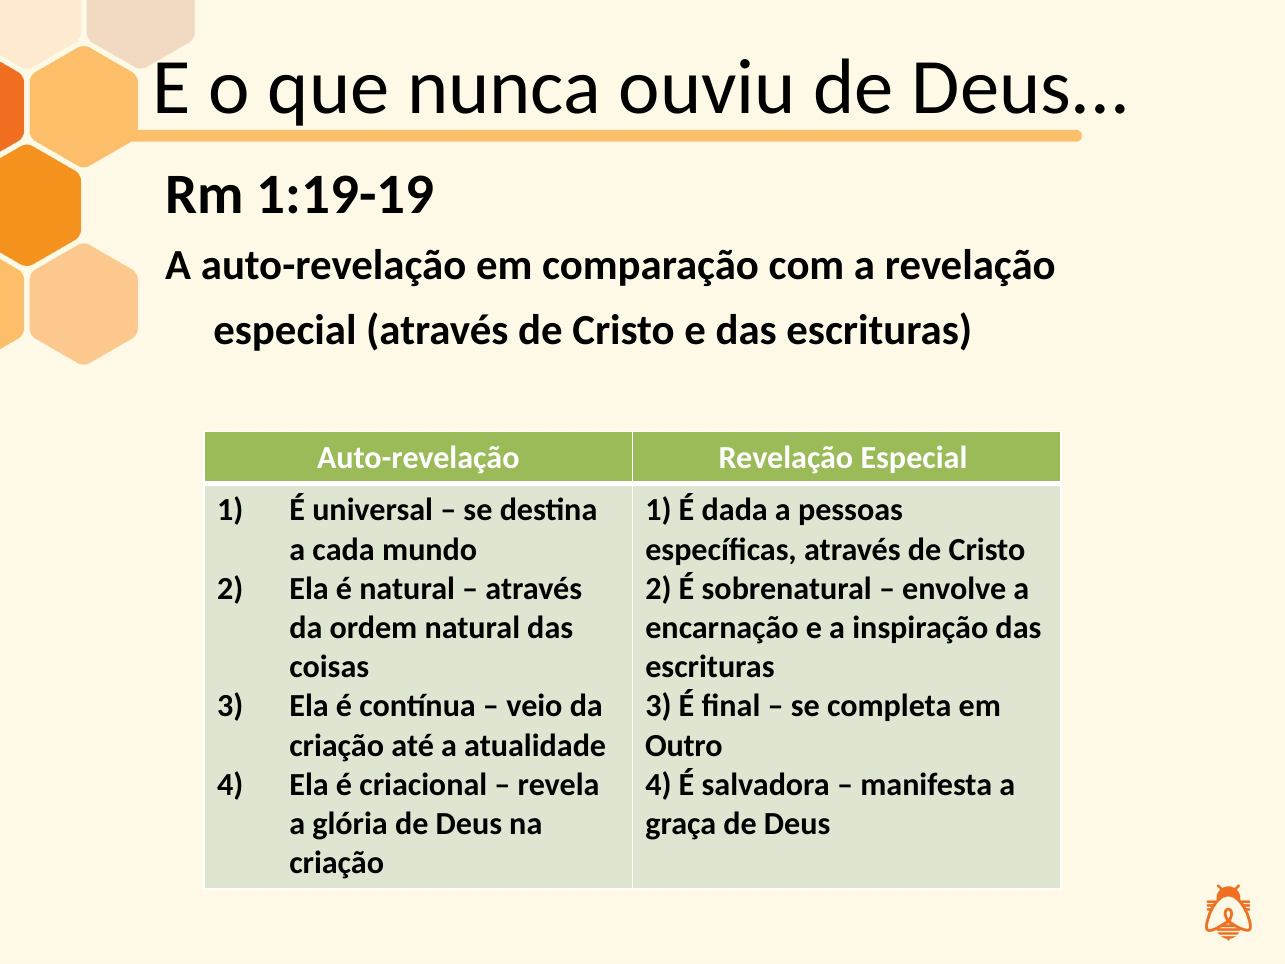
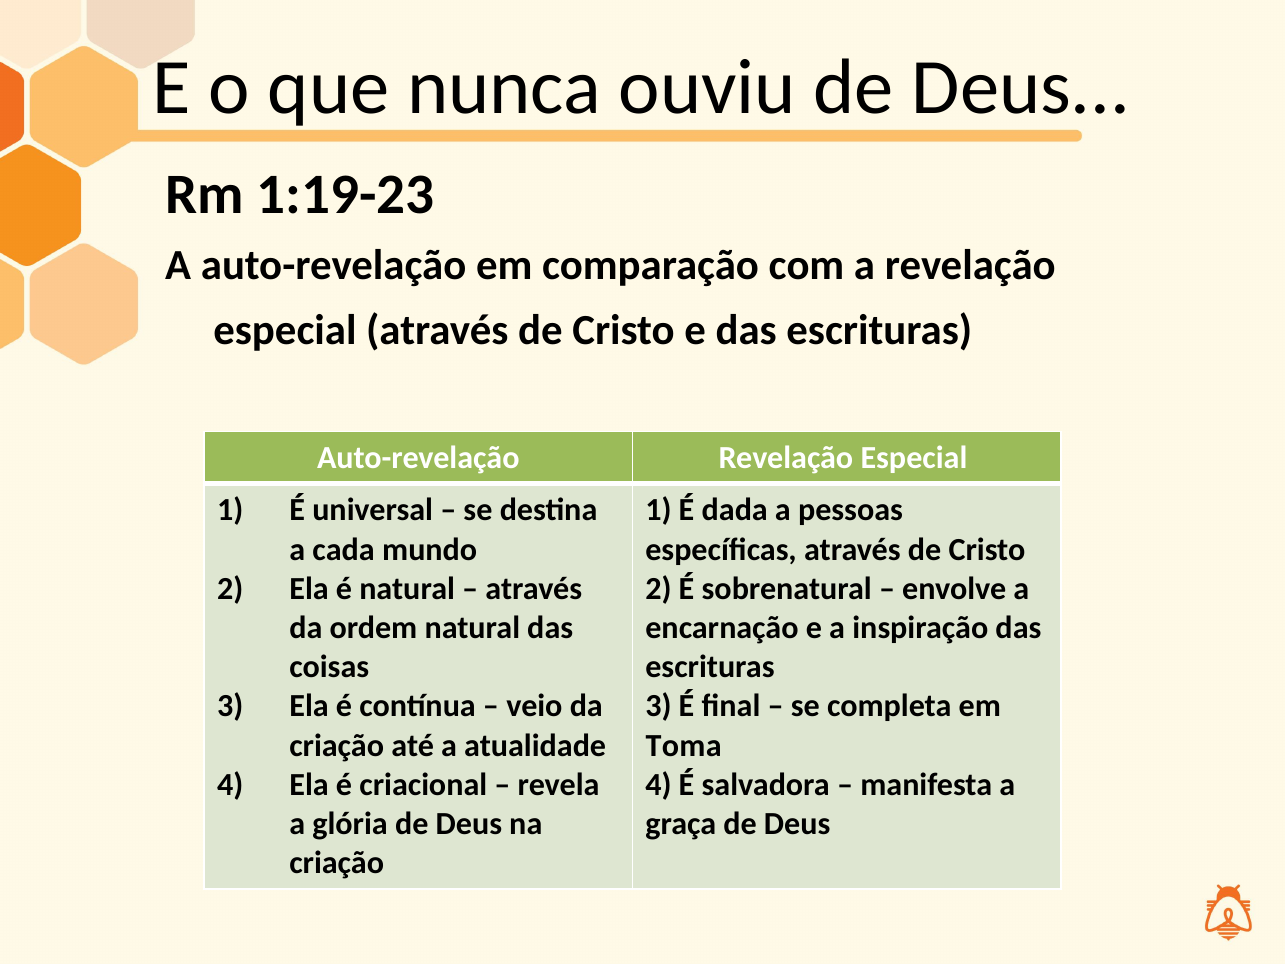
1:19-19: 1:19-19 -> 1:19-23 (346, 194)
Outro: Outro -> Toma (684, 745)
